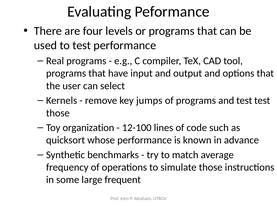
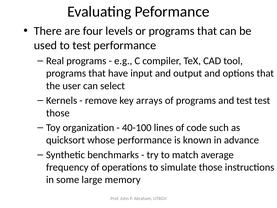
jumps: jumps -> arrays (149, 100)
12-100: 12-100 -> 40-100 (137, 127)
frequent: frequent -> memory (123, 180)
